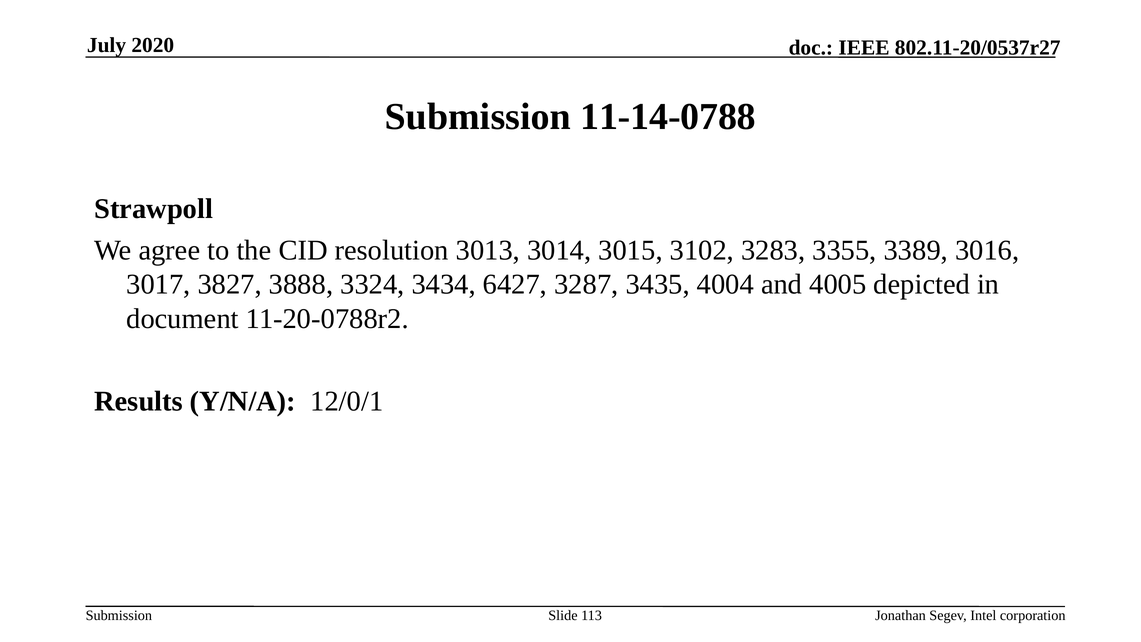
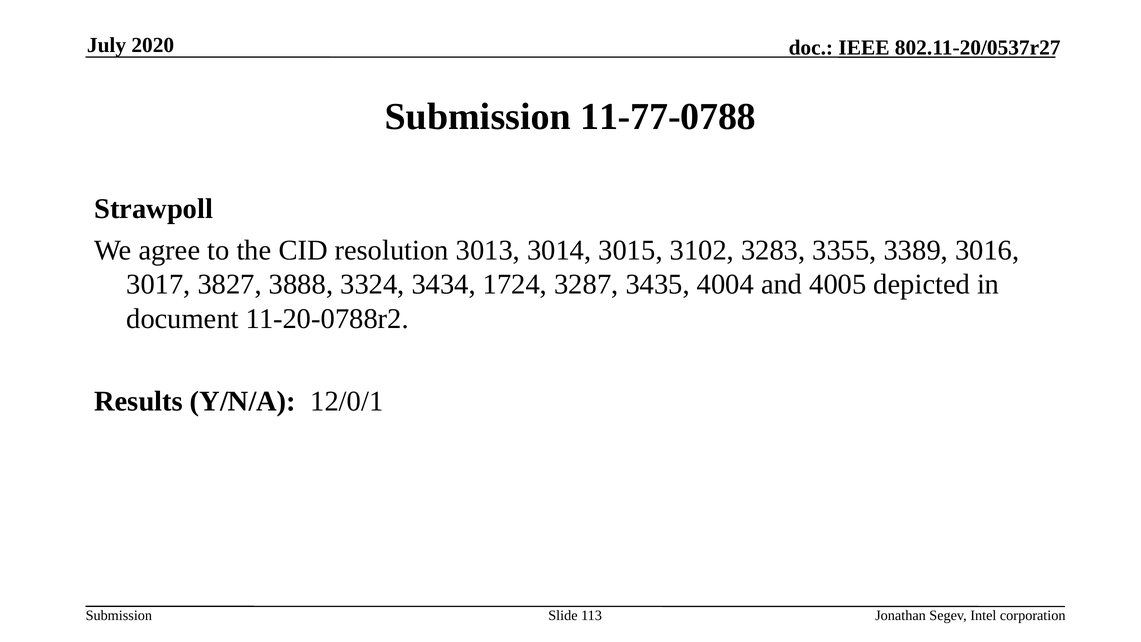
11-14-0788: 11-14-0788 -> 11-77-0788 (668, 117)
6427: 6427 -> 1724 (515, 284)
